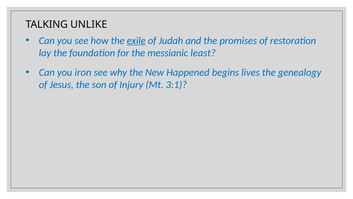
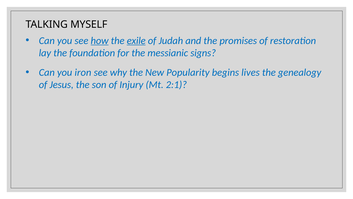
UNLIKE: UNLIKE -> MYSELF (89, 24)
how underline: none -> present (100, 41)
least: least -> signs (203, 53)
Happened: Happened -> Popularity (188, 72)
3:1: 3:1 -> 2:1 (176, 85)
